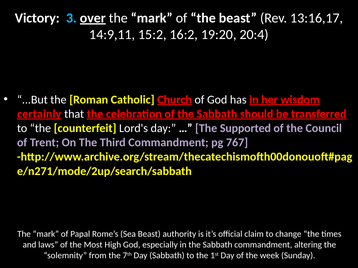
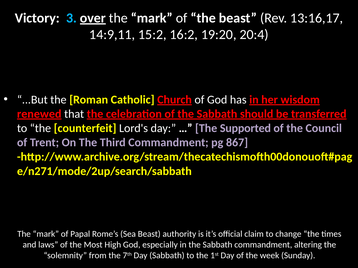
certainly: certainly -> renewed (39, 114)
767: 767 -> 867 (237, 143)
